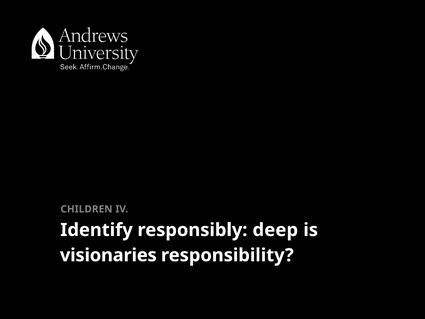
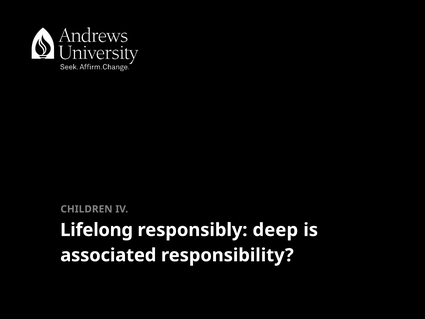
Identify: Identify -> Lifelong (97, 230)
visionaries: visionaries -> associated (108, 255)
